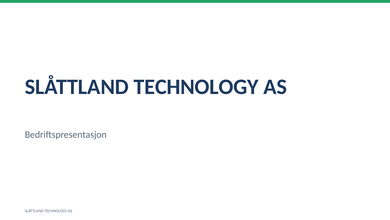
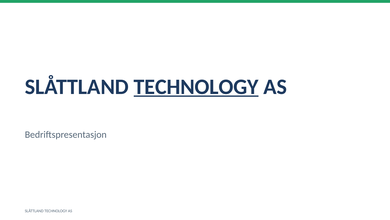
TECHNOLOGY underline: none -> present (196, 86)
